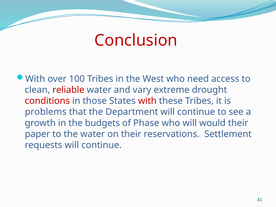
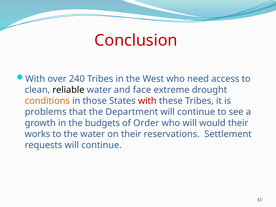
100: 100 -> 240 (77, 79)
reliable colour: red -> black (68, 90)
vary: vary -> face (142, 90)
conditions colour: red -> orange (47, 101)
Phase: Phase -> Order (146, 123)
paper: paper -> works (37, 134)
